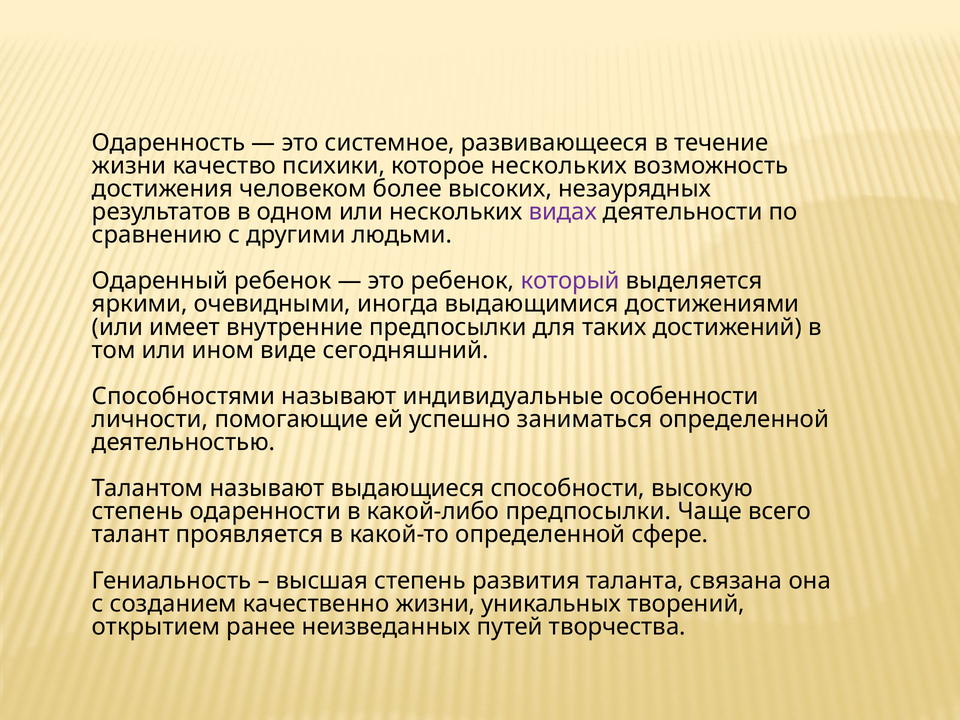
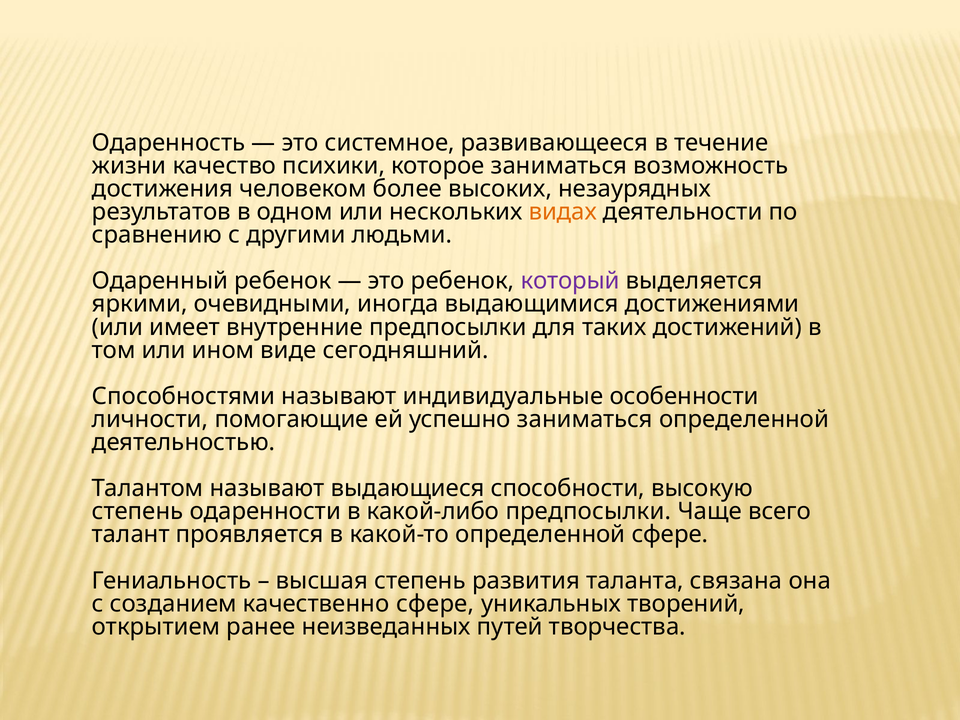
которое нескольких: нескольких -> заниматься (559, 166)
видах colour: purple -> orange (563, 212)
качественно жизни: жизни -> сфере (435, 604)
